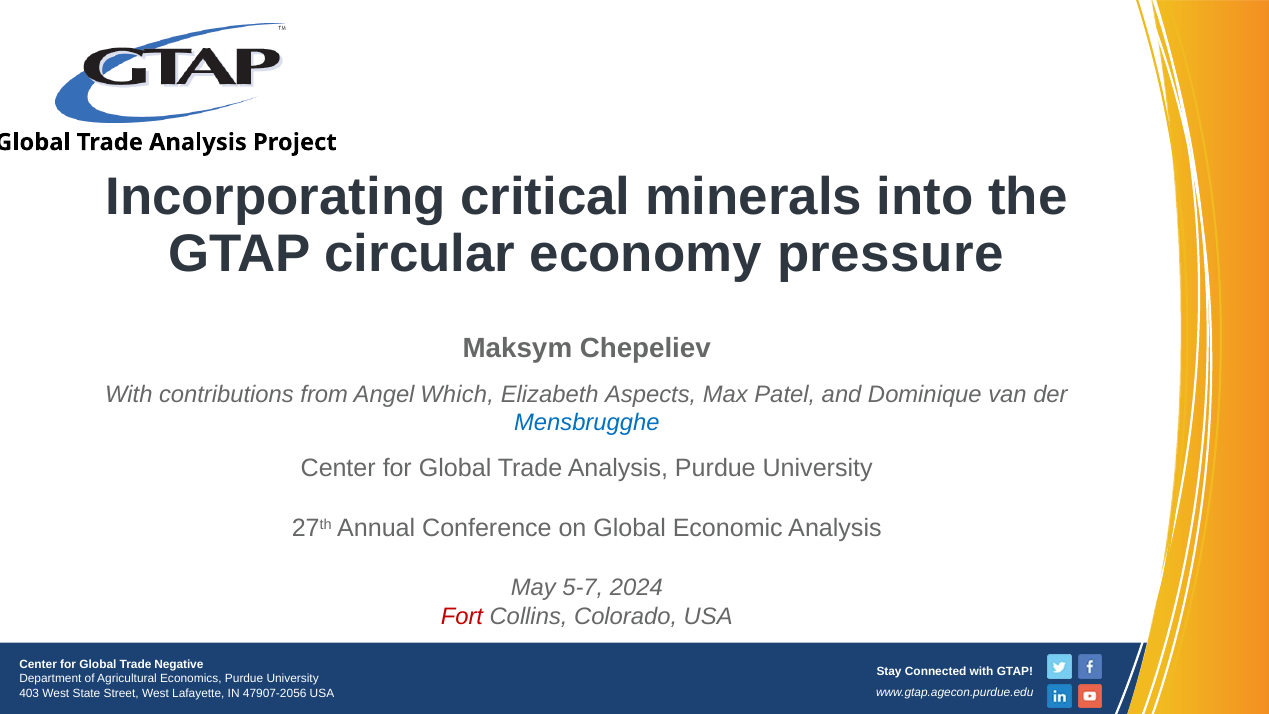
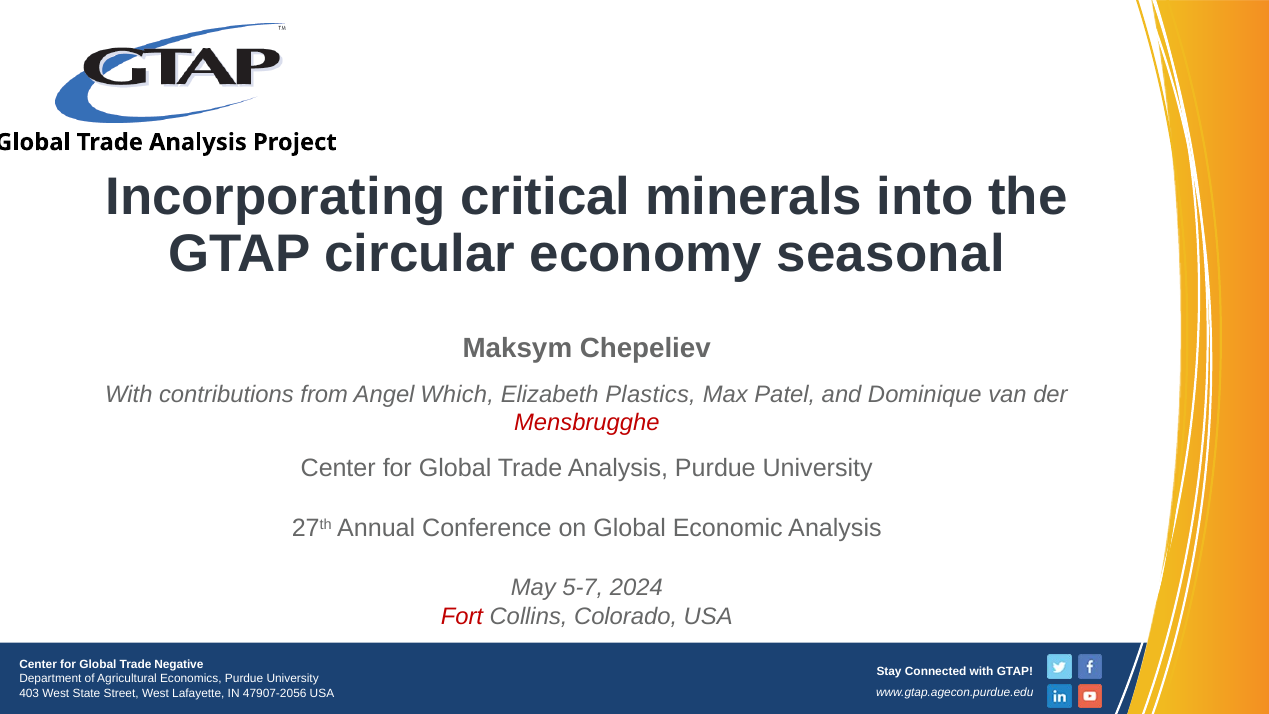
pressure: pressure -> seasonal (891, 254)
Aspects: Aspects -> Plastics (651, 394)
Mensbrugghe colour: blue -> red (587, 423)
